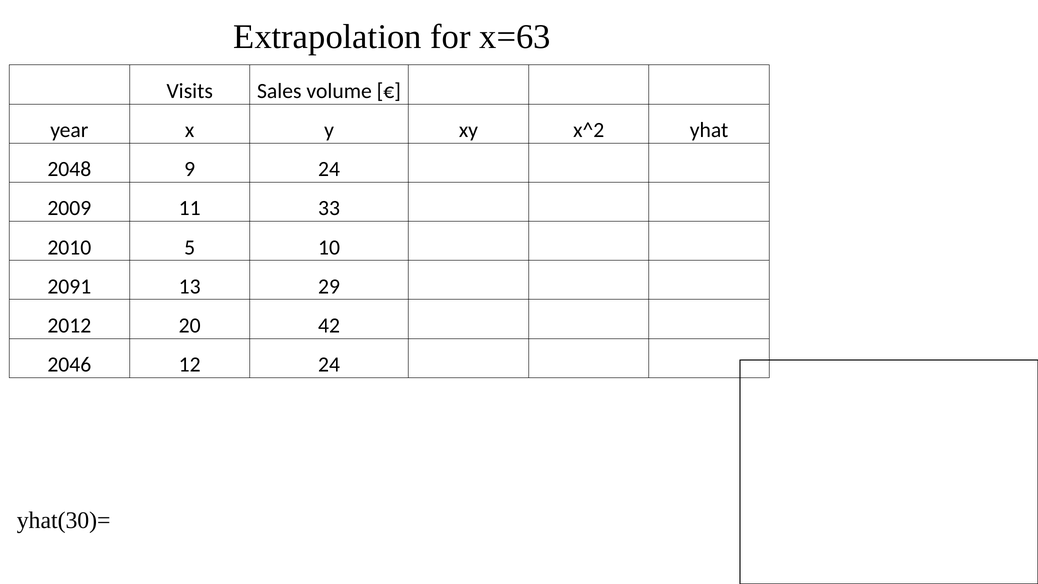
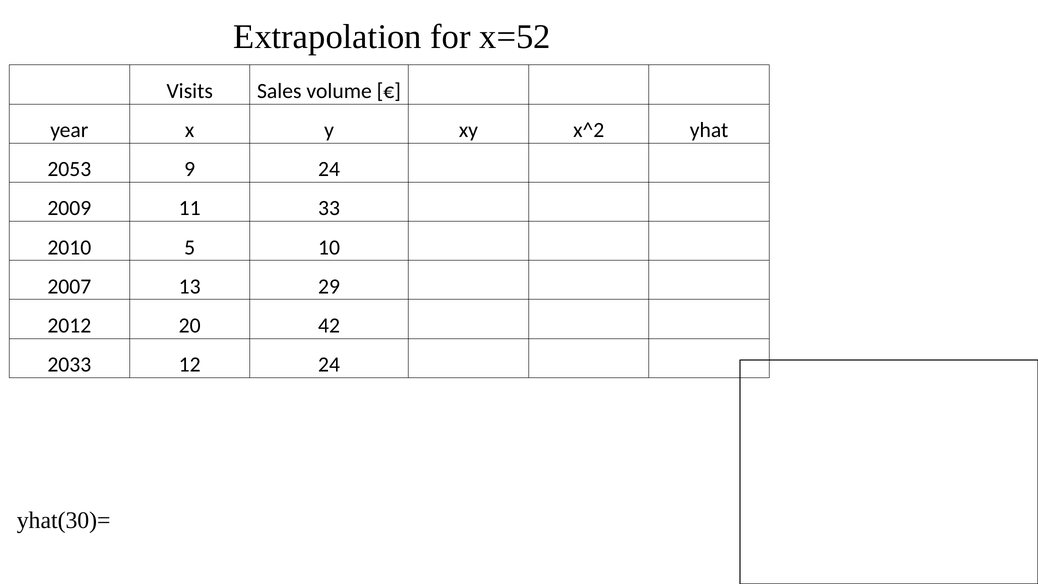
x=63: x=63 -> x=52 (515, 37)
2048: 2048 -> 2053 (69, 169)
2091: 2091 -> 2007 (69, 286)
2046: 2046 -> 2033 (69, 365)
